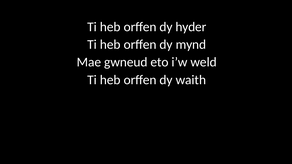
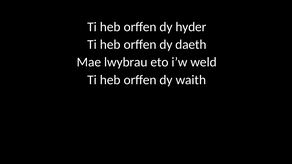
mynd: mynd -> daeth (191, 45)
gwneud: gwneud -> lwybrau (126, 62)
